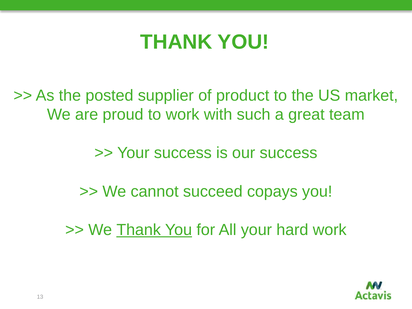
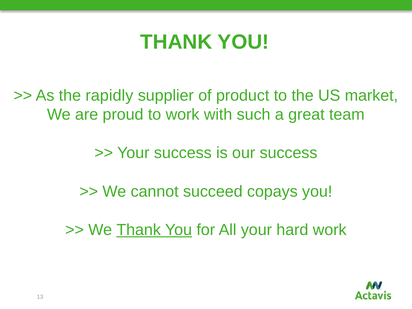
posted: posted -> rapidly (109, 95)
